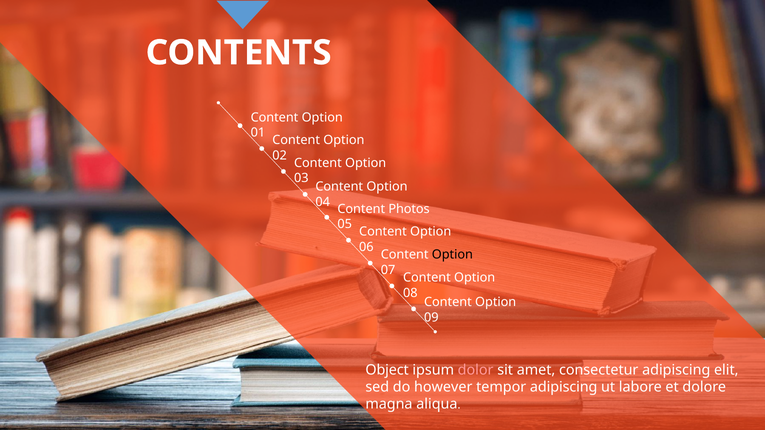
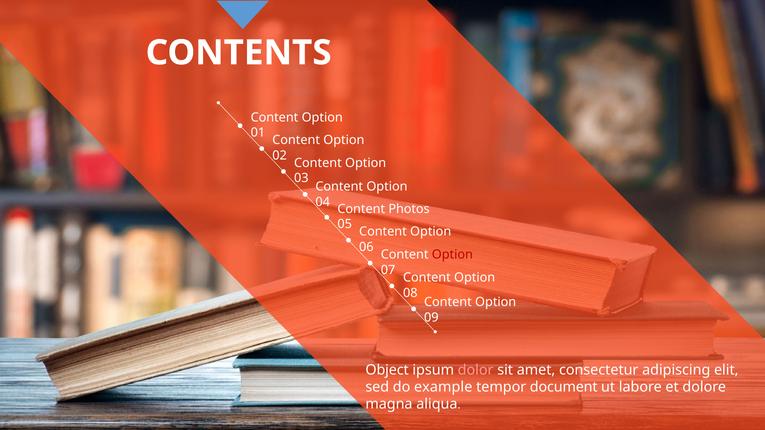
Option colour: black -> red (452, 255)
however: however -> example (443, 387)
tempor adipiscing: adipiscing -> document (564, 387)
